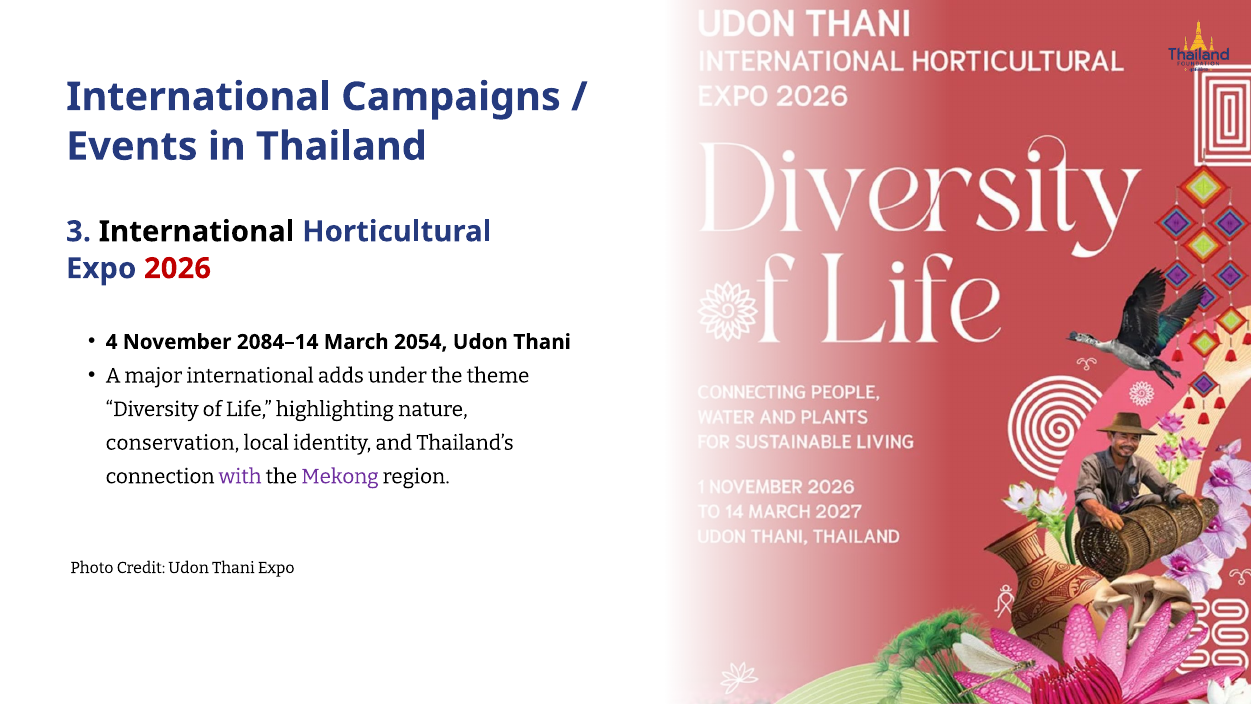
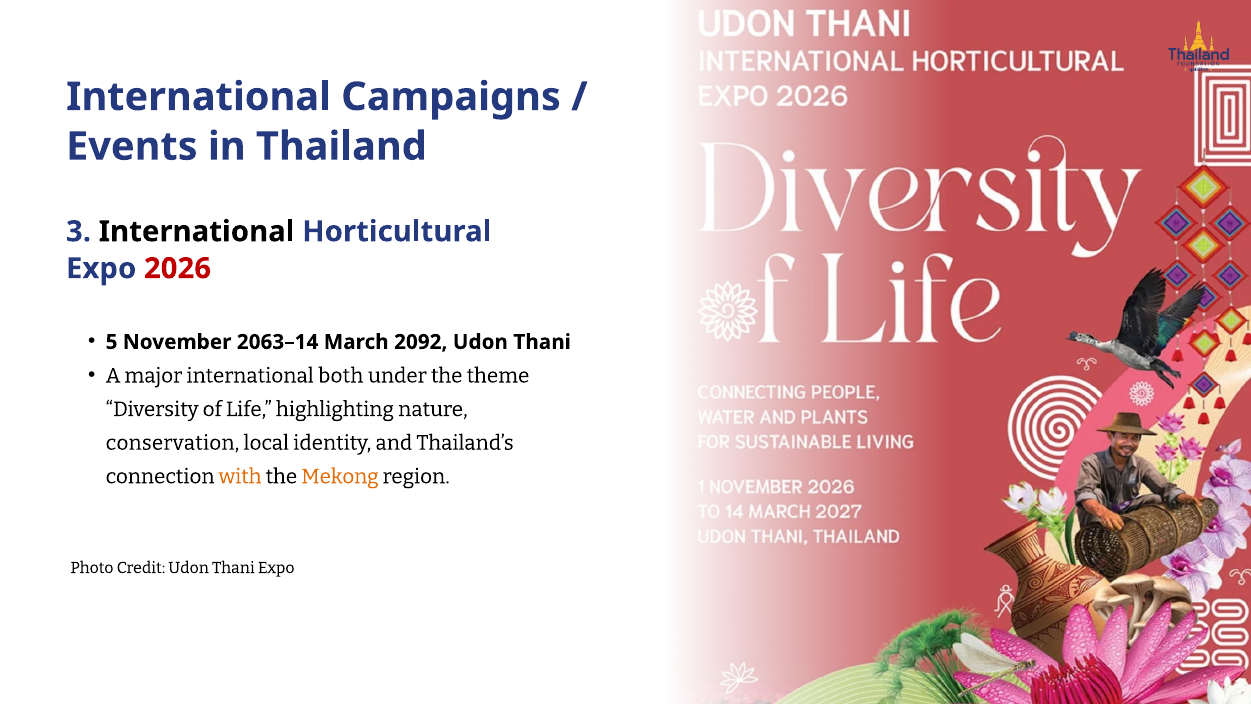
4: 4 -> 5 (112, 342)
2084–14: 2084–14 -> 2063–14 (278, 342)
2054: 2054 -> 2092 (421, 342)
adds: adds -> both (341, 375)
with colour: purple -> orange (240, 476)
Mekong colour: purple -> orange (340, 476)
